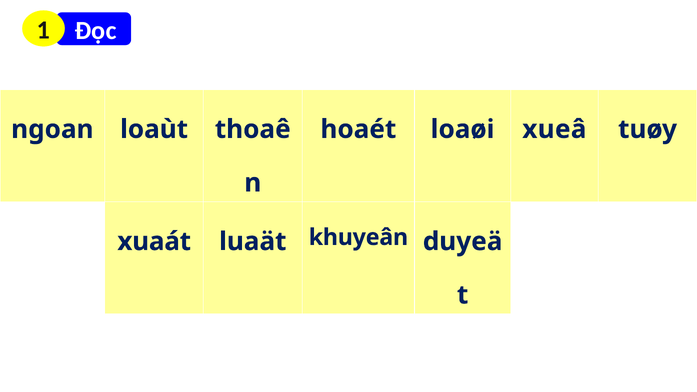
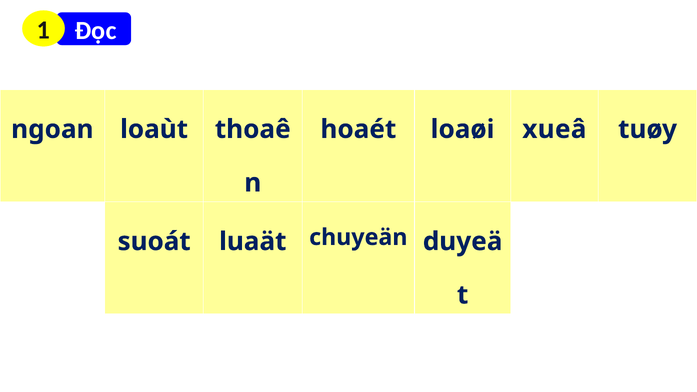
xuaát: xuaát -> suoát (154, 242)
khuyeân: khuyeân -> chuyeän (358, 237)
